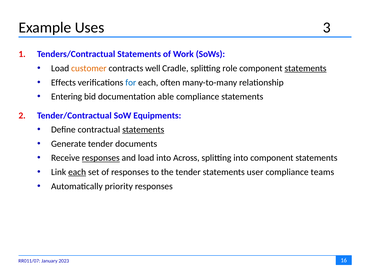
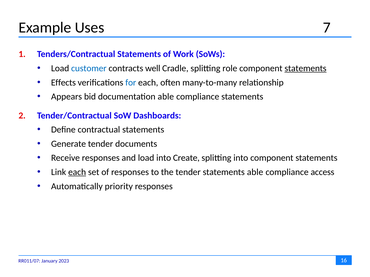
3: 3 -> 7 (327, 28)
customer colour: orange -> blue (89, 68)
Entering: Entering -> Appears (67, 97)
Equipments: Equipments -> Dashboards (157, 116)
statements underline: present -> none (143, 130)
responses underline: present -> none (101, 158)
Across: Across -> Create (186, 158)
statements user: user -> able (255, 172)
teams: teams -> access (322, 172)
